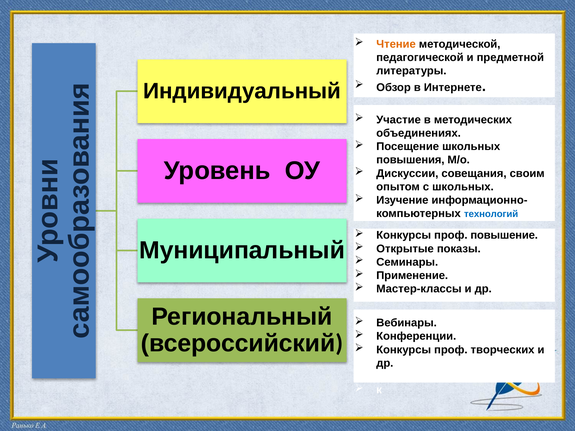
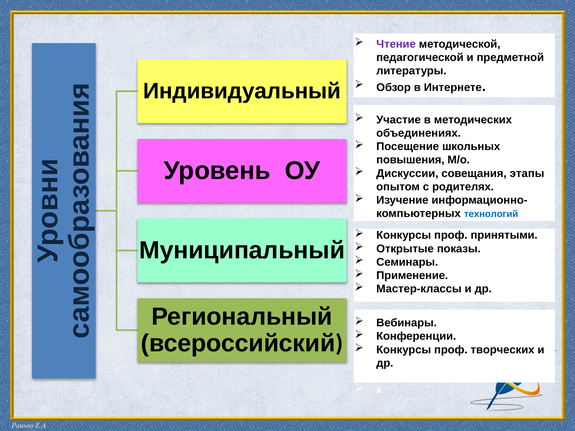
Чтение colour: orange -> purple (396, 44)
своим: своим -> этапы (527, 173)
с школьных: школьных -> родителях (463, 187)
повышение: повышение -> принятыми (504, 235)
